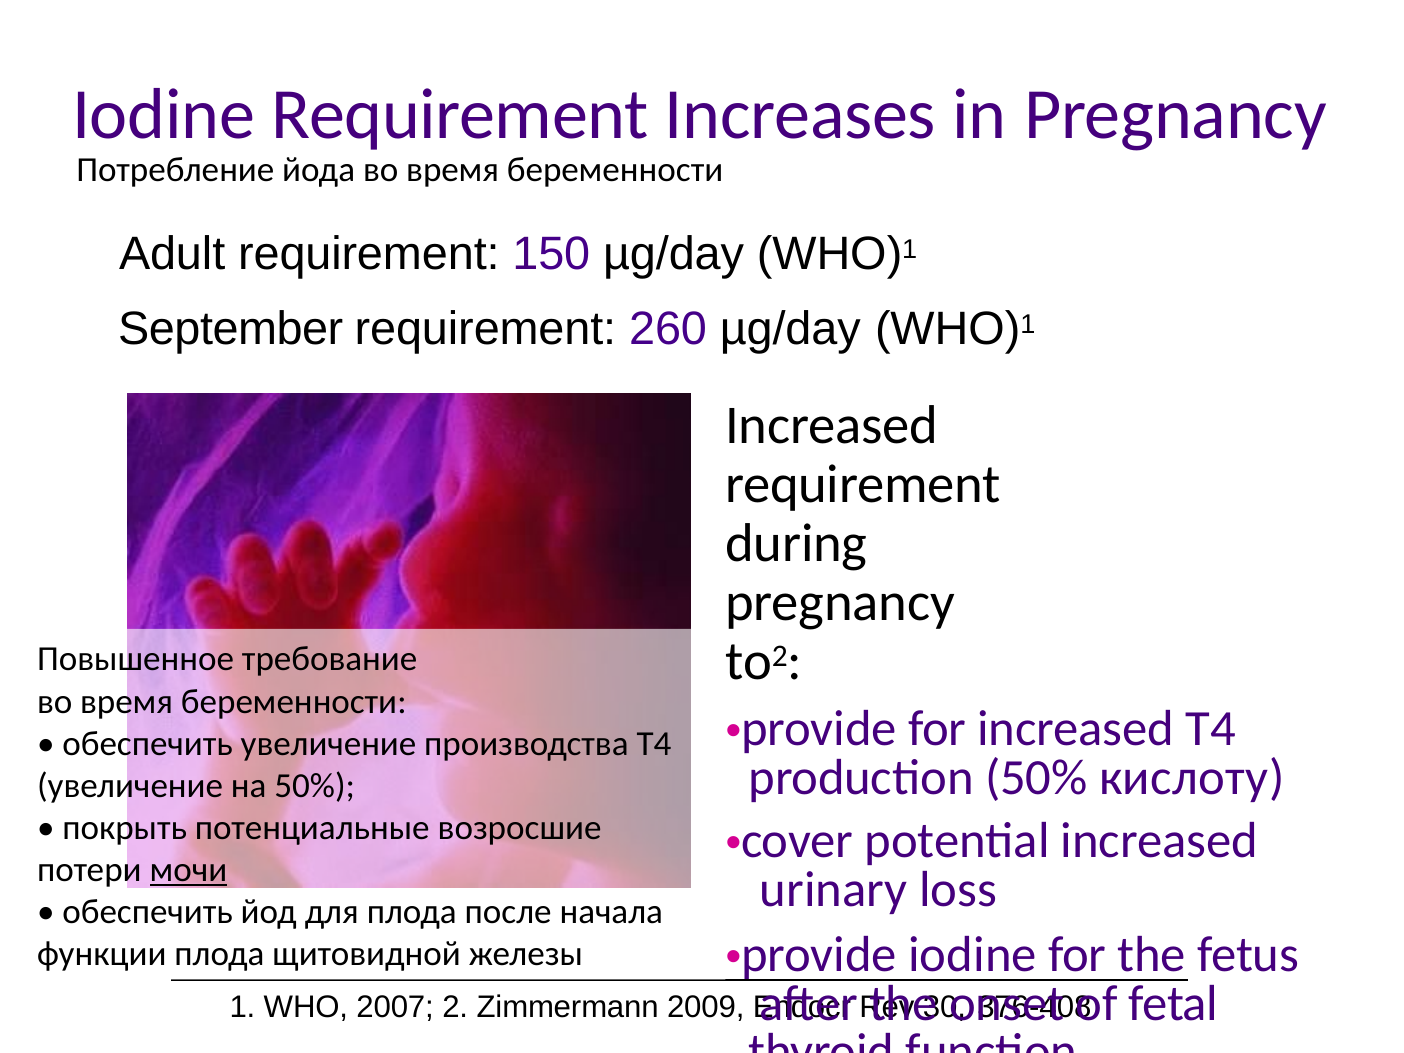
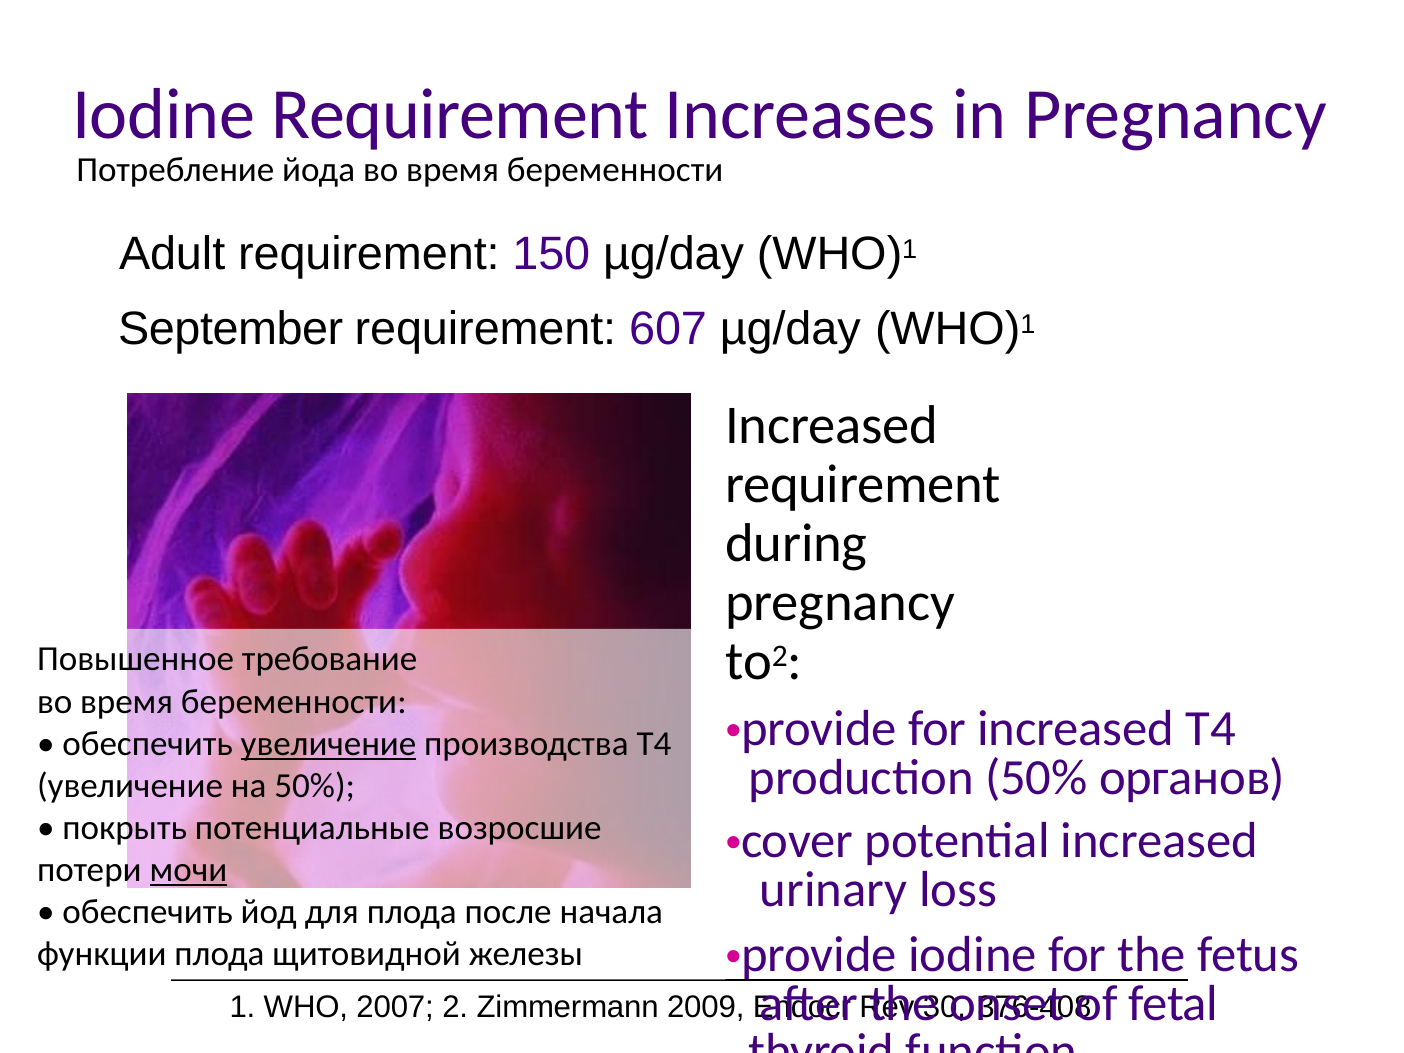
260: 260 -> 607 (668, 329)
увеличение underline: none -> present (329, 744)
кислоту: кислоту -> органов (1192, 777)
